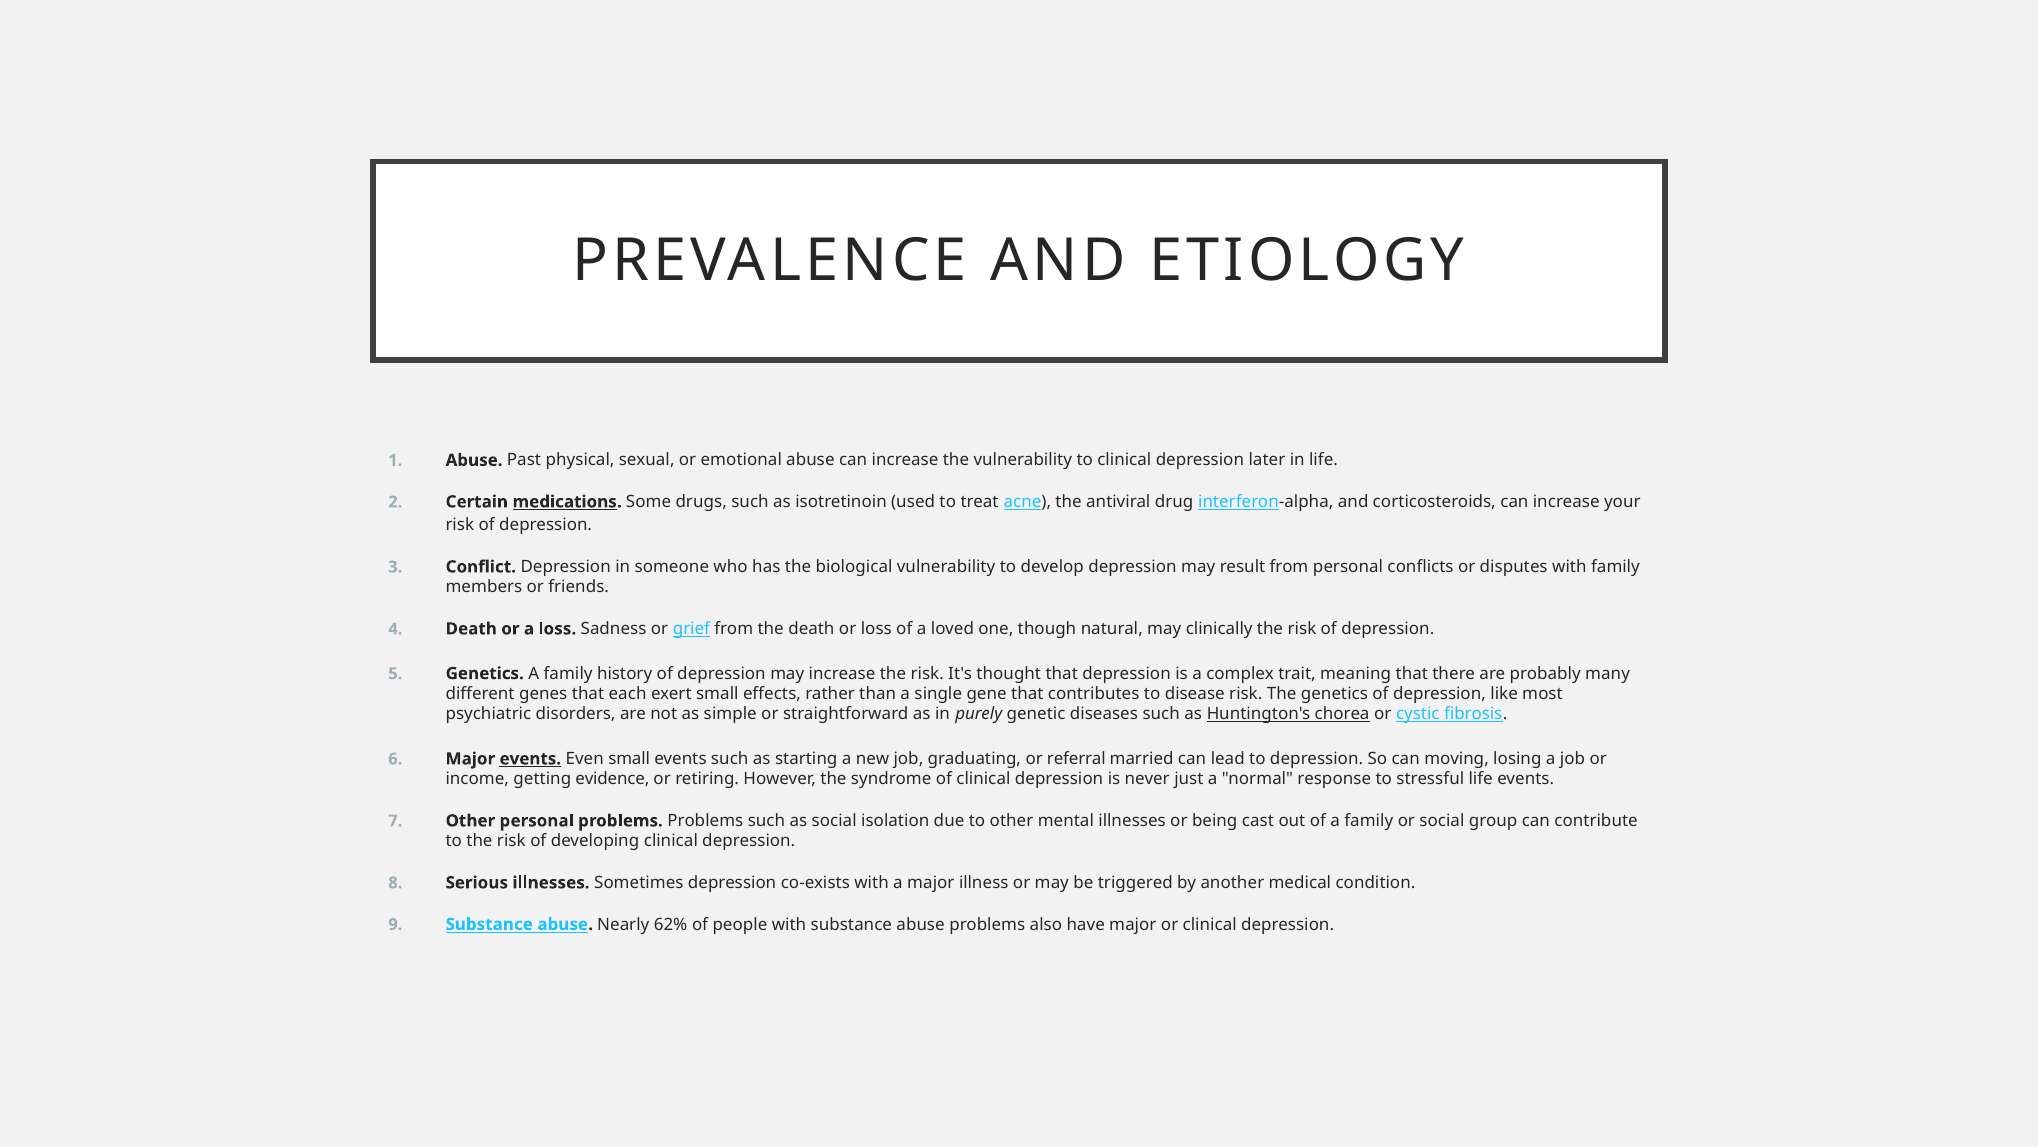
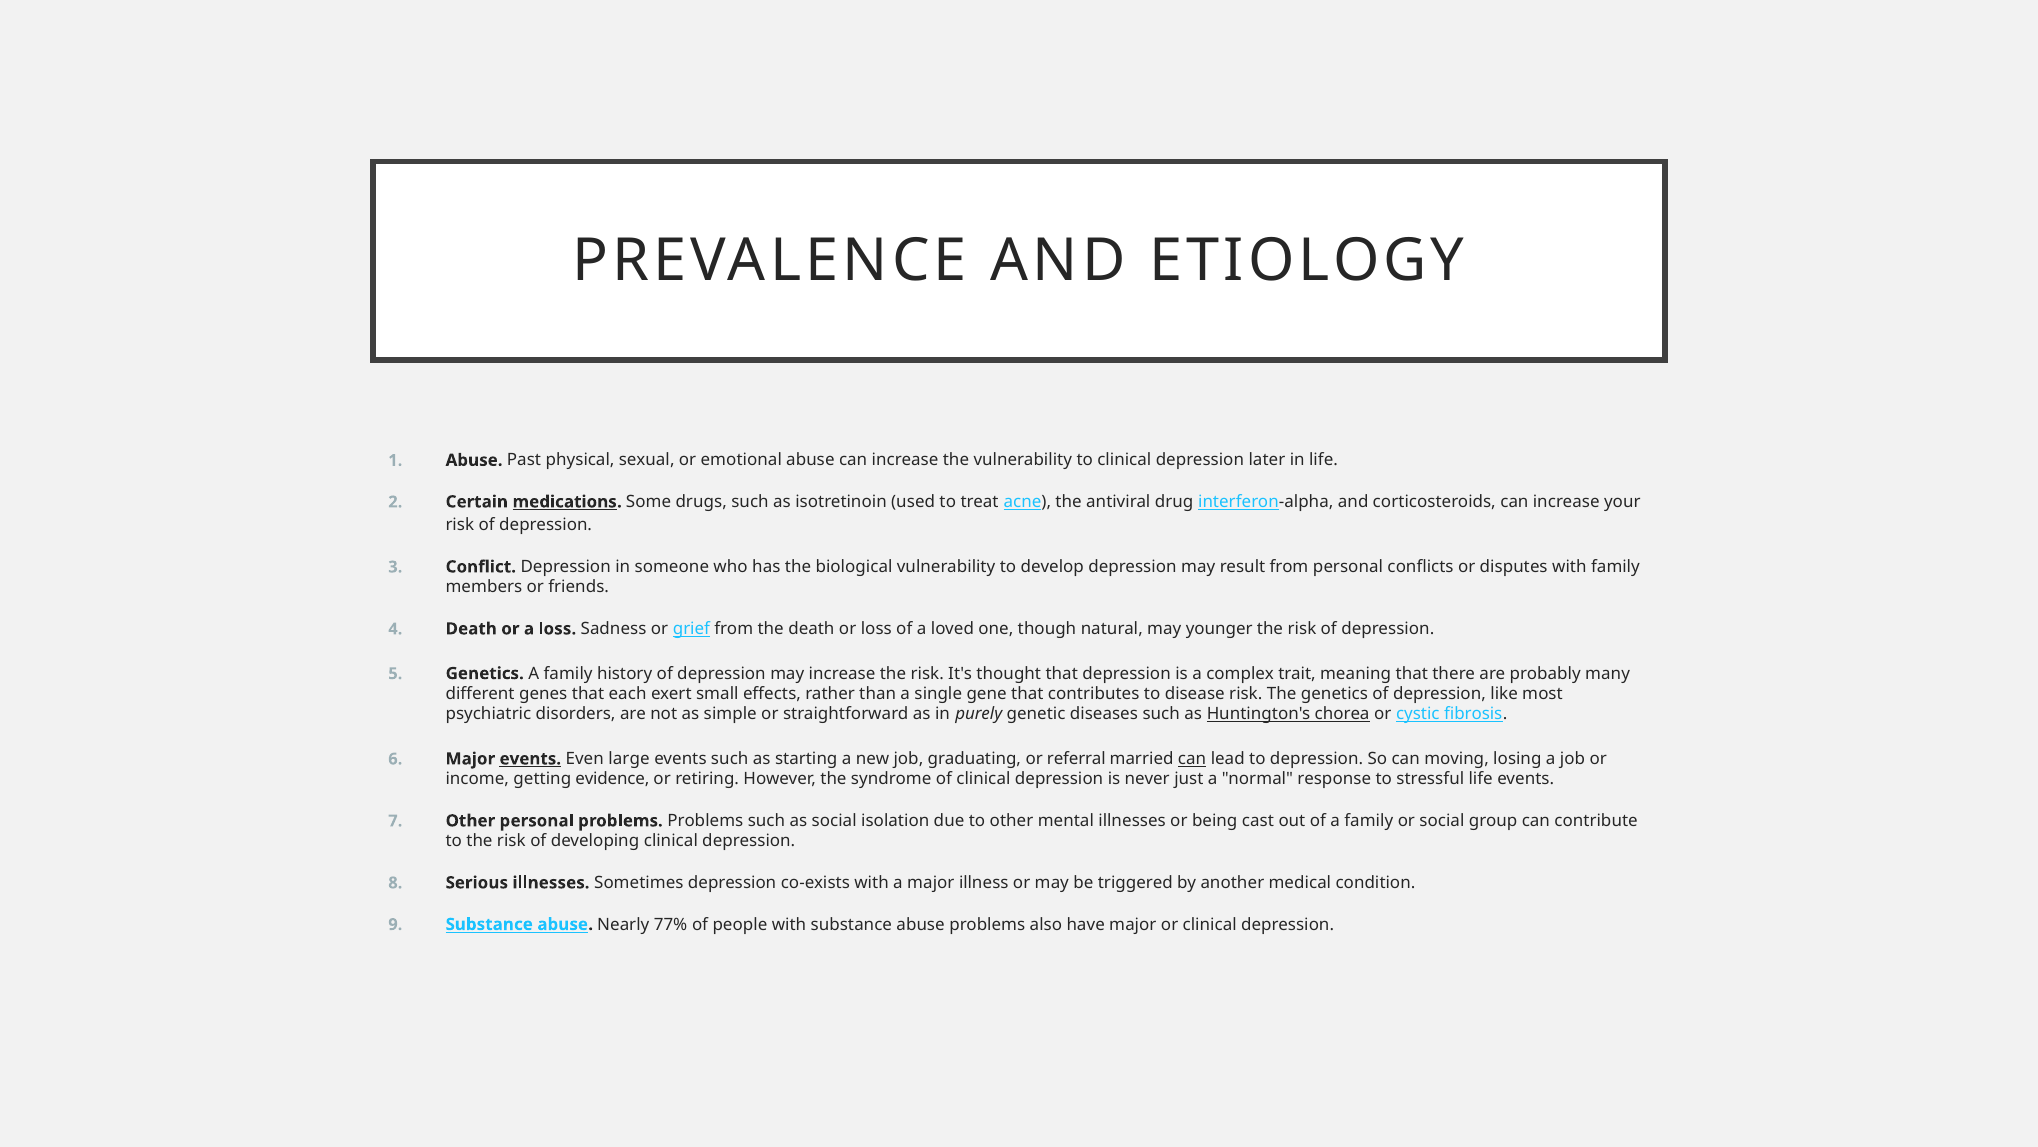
clinically: clinically -> younger (1219, 628)
Even small: small -> large (629, 758)
can underline: none -> present (1192, 758)
62%: 62% -> 77% (671, 924)
